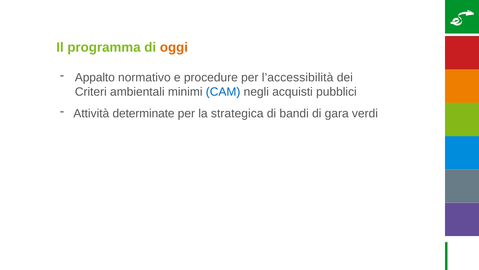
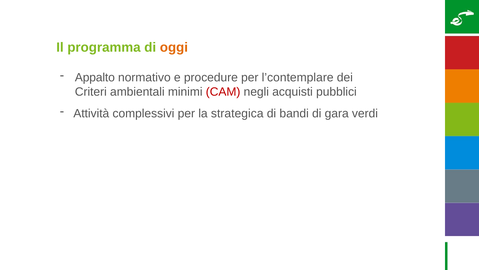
l’accessibilità: l’accessibilità -> l’contemplare (298, 77)
CAM colour: blue -> red (223, 92)
determinate: determinate -> complessivi (143, 113)
